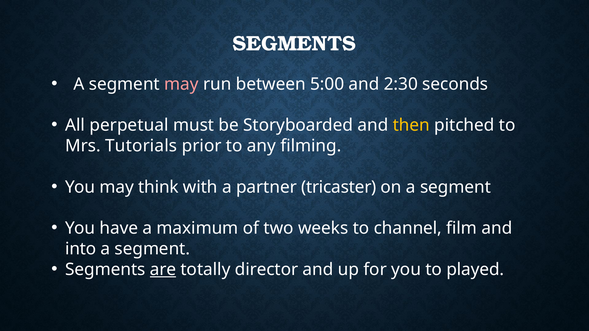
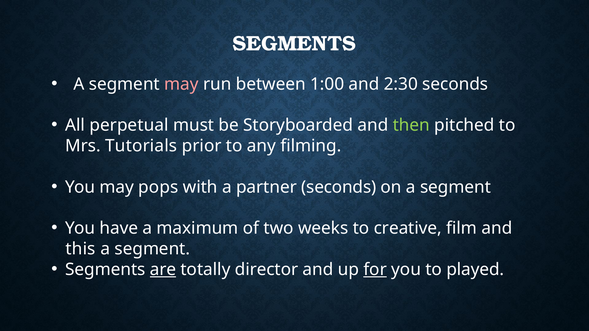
5:00: 5:00 -> 1:00 (327, 84)
then colour: yellow -> light green (411, 125)
think: think -> pops (158, 187)
partner tricaster: tricaster -> seconds (339, 187)
channel: channel -> creative (408, 228)
into: into -> this (81, 249)
for underline: none -> present (375, 270)
